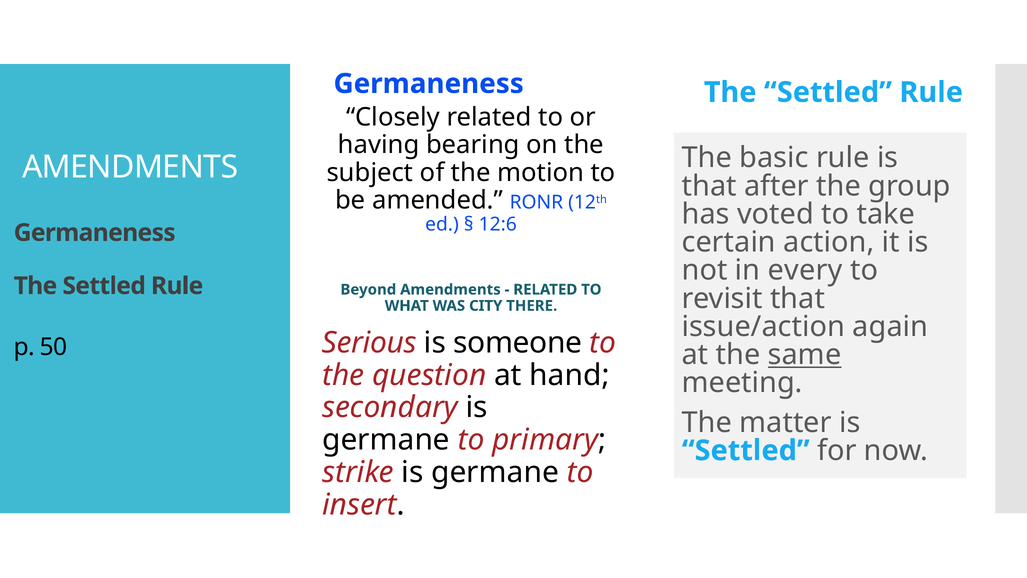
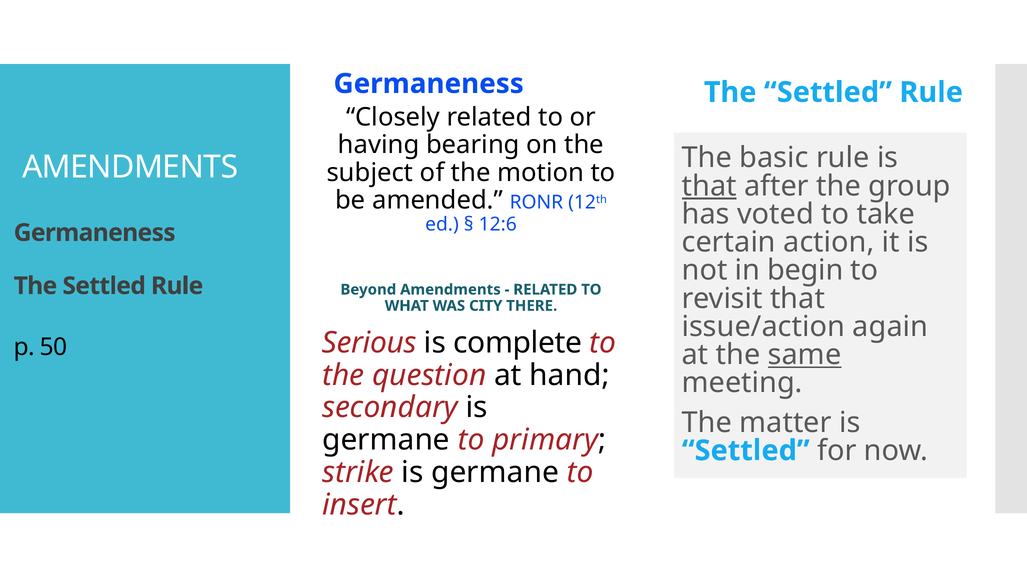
that underline: none -> present (709, 186)
every: every -> begin (805, 270)
someone: someone -> complete (518, 343)
